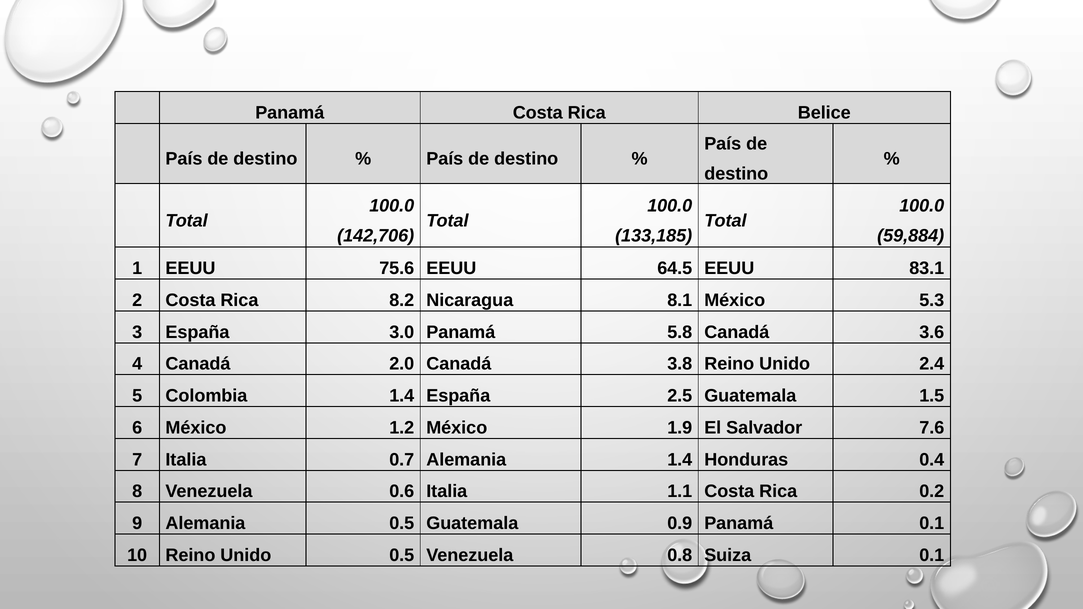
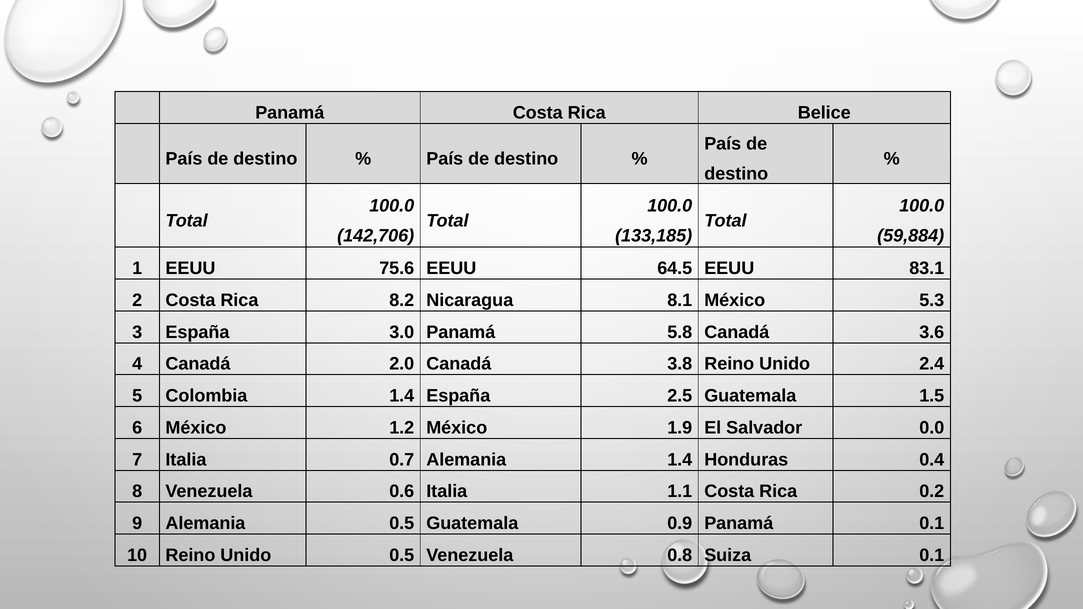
7.6: 7.6 -> 0.0 (932, 428)
